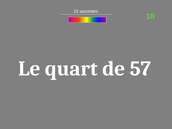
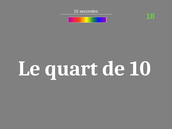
57: 57 -> 10 (140, 69)
